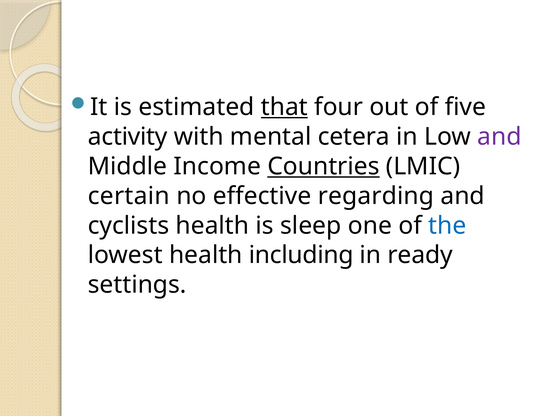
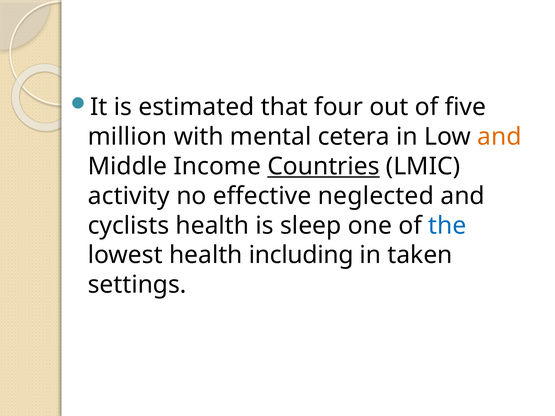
that underline: present -> none (284, 107)
activity: activity -> million (127, 137)
and colour: purple -> orange (499, 137)
certain: certain -> activity (129, 196)
regarding: regarding -> neglected (376, 196)
ready: ready -> taken (420, 255)
